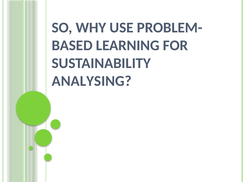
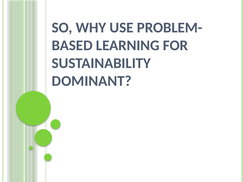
ANALYSING: ANALYSING -> DOMINANT (92, 81)
